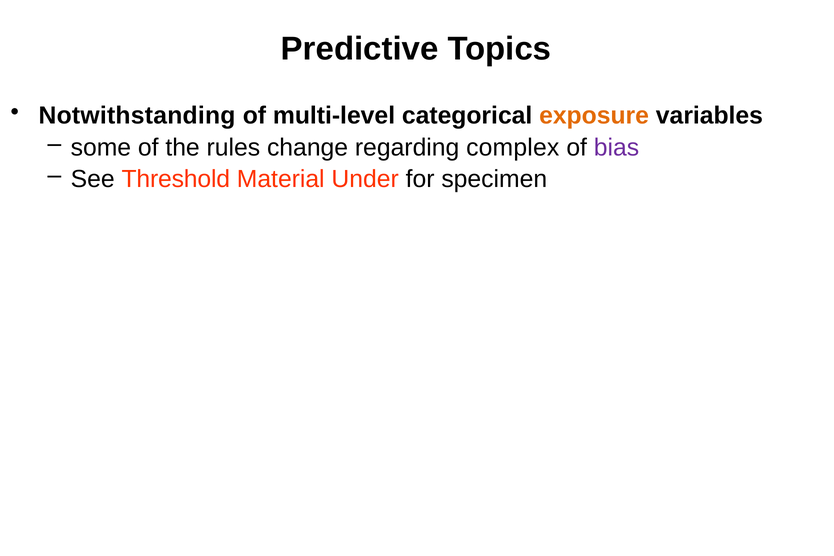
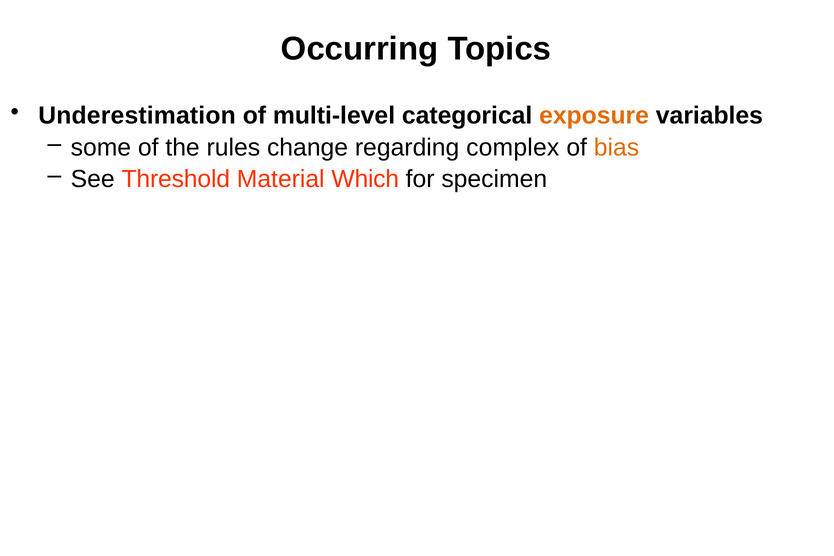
Predictive: Predictive -> Occurring (360, 49)
Notwithstanding: Notwithstanding -> Underestimation (137, 116)
bias colour: purple -> orange (616, 147)
Under: Under -> Which (365, 179)
